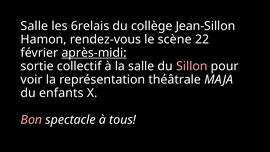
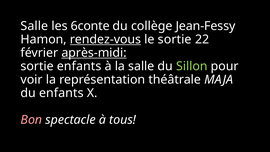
6relais: 6relais -> 6conte (90, 26)
Jean-Sillon: Jean-Sillon -> Jean-Fessy (205, 26)
rendez-vous underline: none -> present (105, 39)
le scène: scène -> sortie (175, 39)
sortie collectif: collectif -> enfants (79, 66)
Sillon colour: pink -> light green (192, 66)
